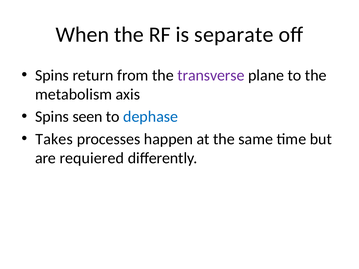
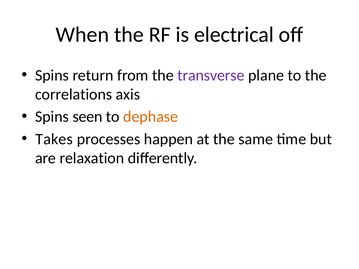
separate: separate -> electrical (234, 35)
metabolism: metabolism -> correlations (74, 94)
dephase colour: blue -> orange (151, 117)
requiered: requiered -> relaxation (92, 158)
